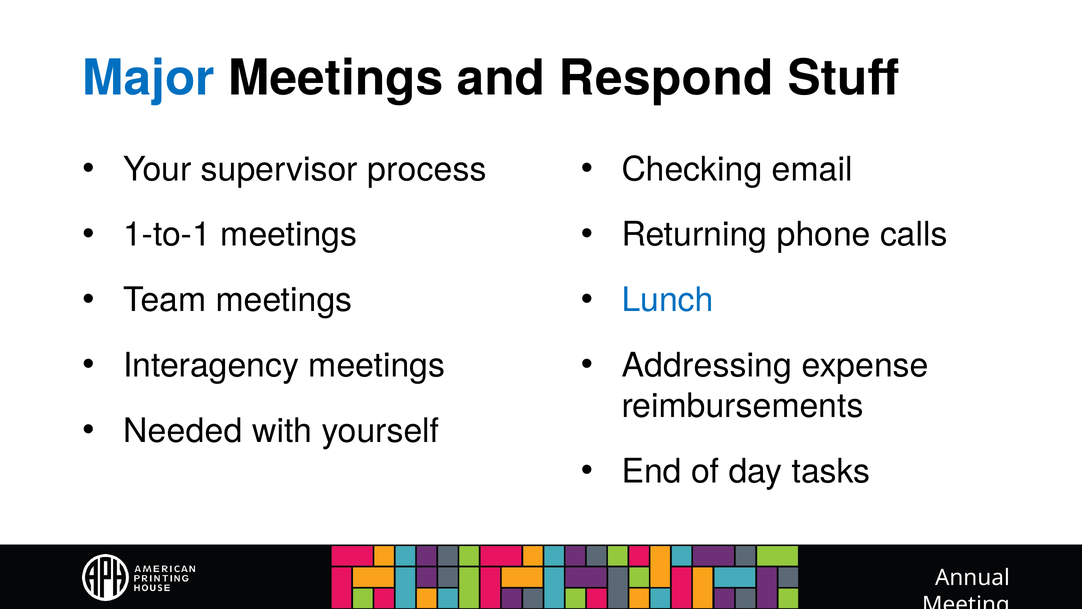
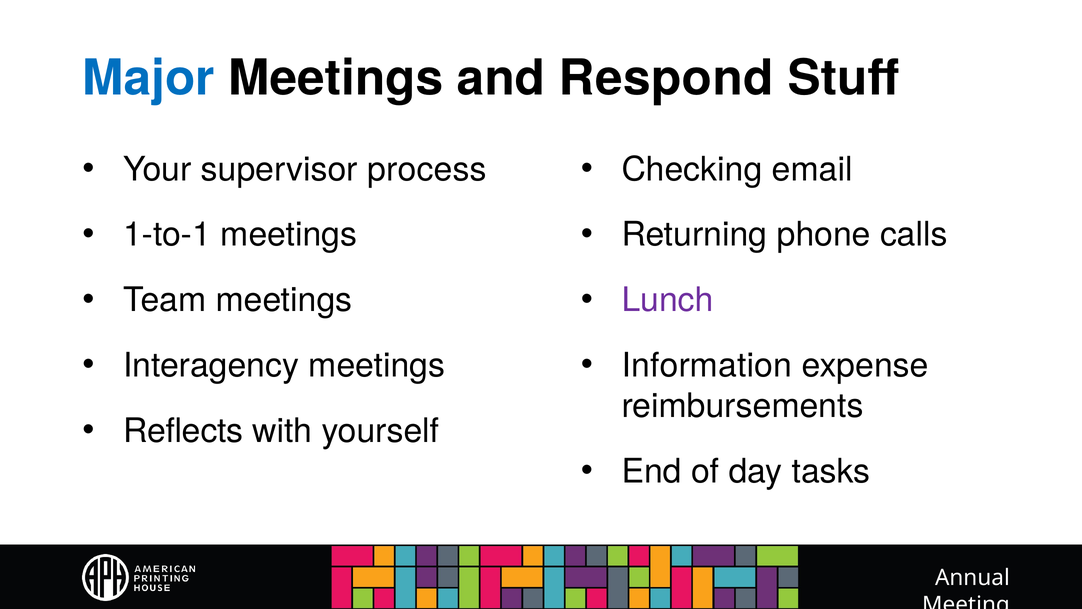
Lunch colour: blue -> purple (667, 300)
Addressing: Addressing -> Information (707, 365)
Needed: Needed -> Reflects (183, 431)
